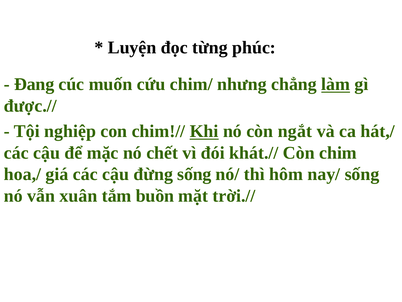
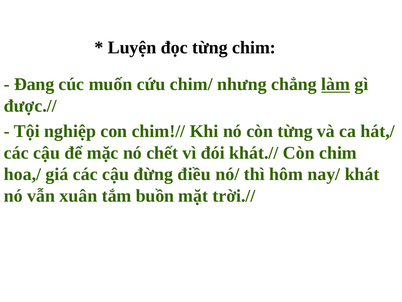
từng phúc: phúc -> chim (254, 47)
Khi underline: present -> none (204, 131)
còn ngắt: ngắt -> từng (295, 131)
đừng sống: sống -> điều (194, 174)
nay/ sống: sống -> khát (362, 174)
